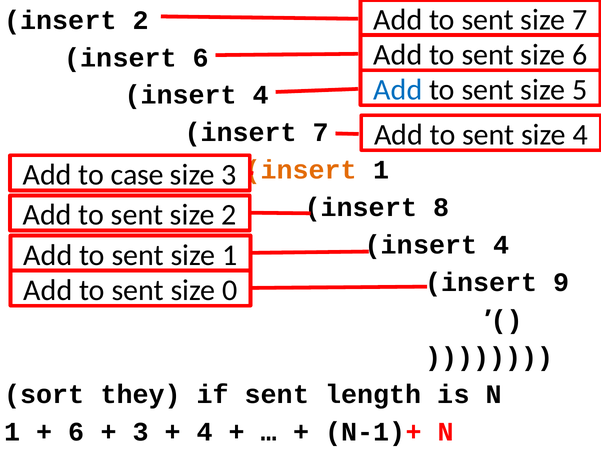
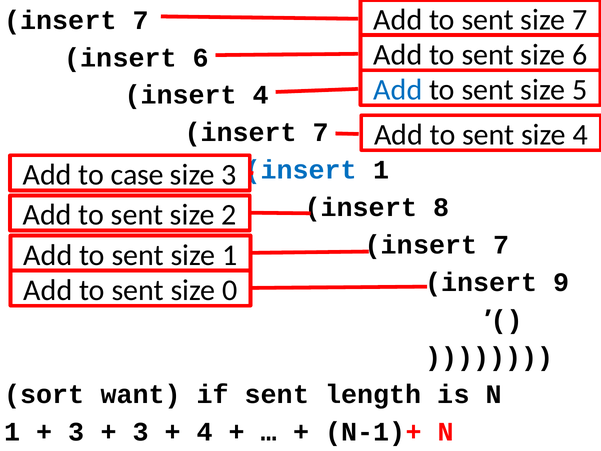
2: 2 -> 7 (141, 20)
insert colour: orange -> blue (301, 170)
4: 4 -> 7 (501, 245)
they: they -> want (141, 394)
6: 6 -> 3 (76, 432)
